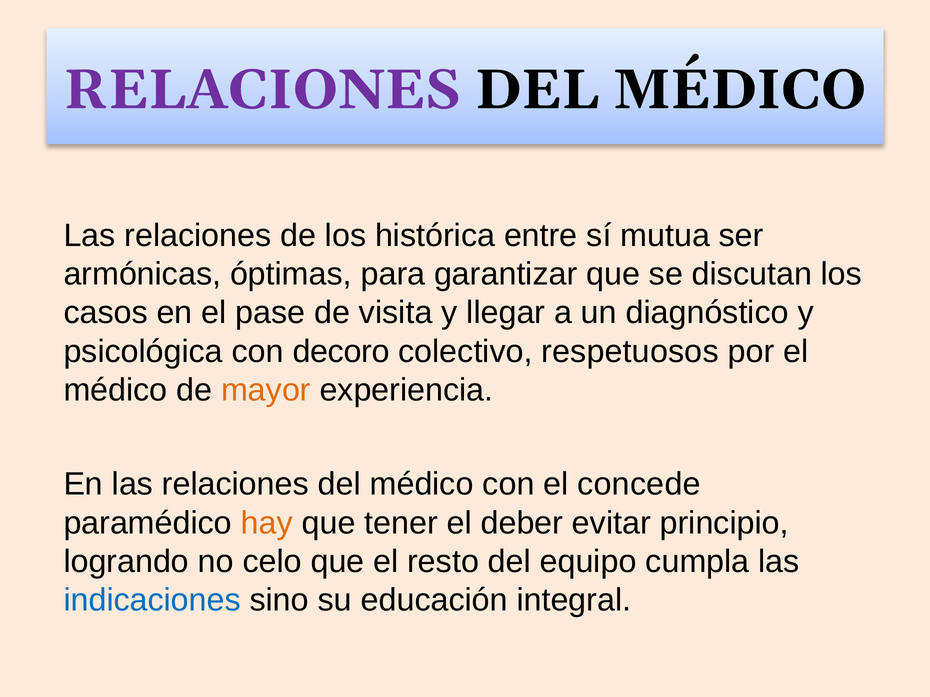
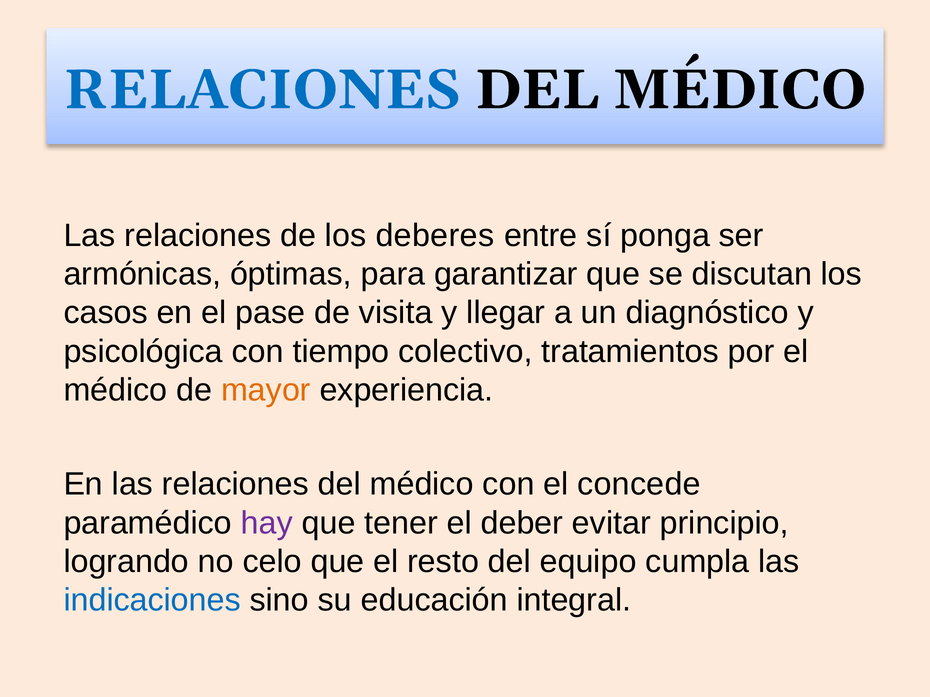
RELACIONES colour: purple -> blue (262, 90)
histórica: histórica -> deberes (435, 236)
mutua: mutua -> ponga (665, 236)
decoro: decoro -> tiempo (341, 352)
respetuosos: respetuosos -> tratamientos (630, 352)
hay colour: orange -> purple (267, 523)
